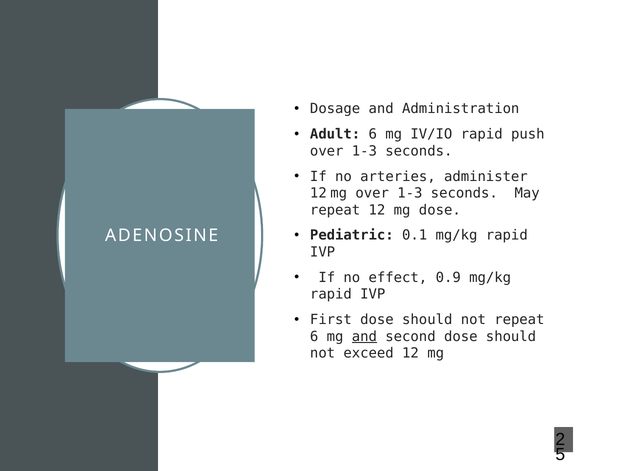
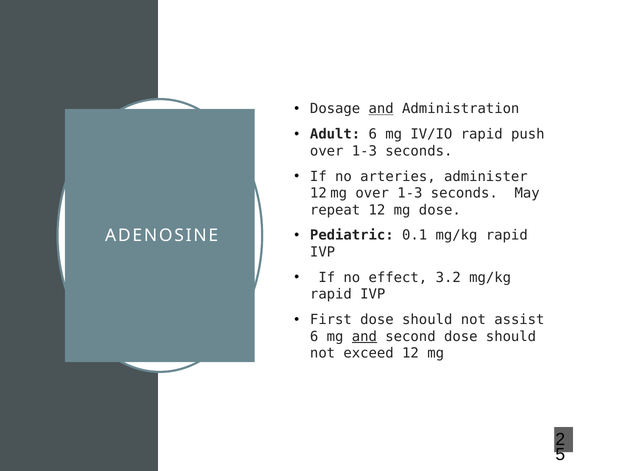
and underline: none -> present (381, 109)
0.9: 0.9 -> 3.2 (448, 278)
not repeat: repeat -> assist (519, 320)
